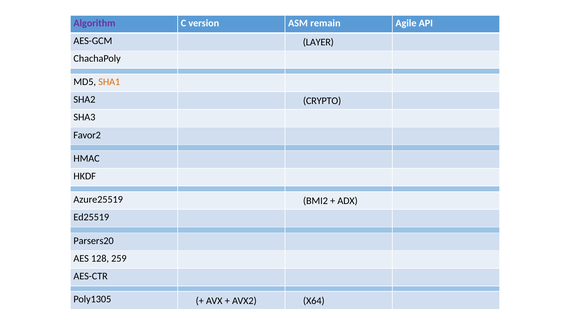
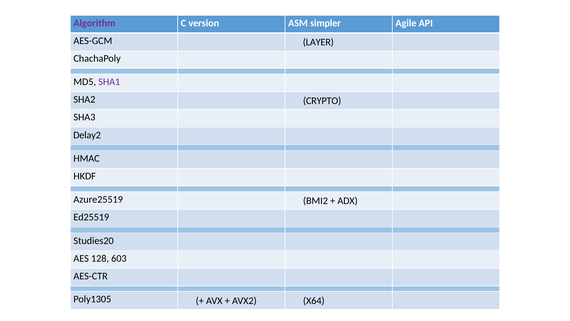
remain: remain -> simpler (326, 23)
SHA1 colour: orange -> purple (109, 82)
Favor2: Favor2 -> Delay2 (87, 135)
Parsers20: Parsers20 -> Studies20 (94, 240)
259: 259 -> 603 (119, 258)
